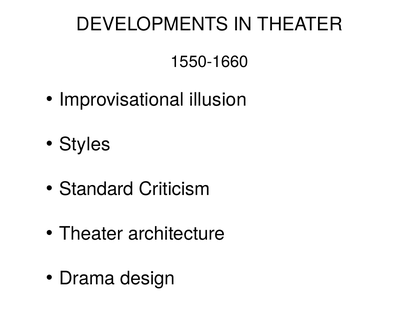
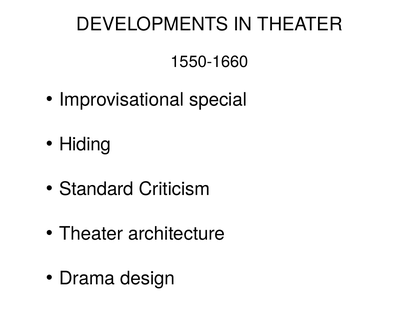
illusion: illusion -> special (218, 100)
Styles: Styles -> Hiding (85, 145)
